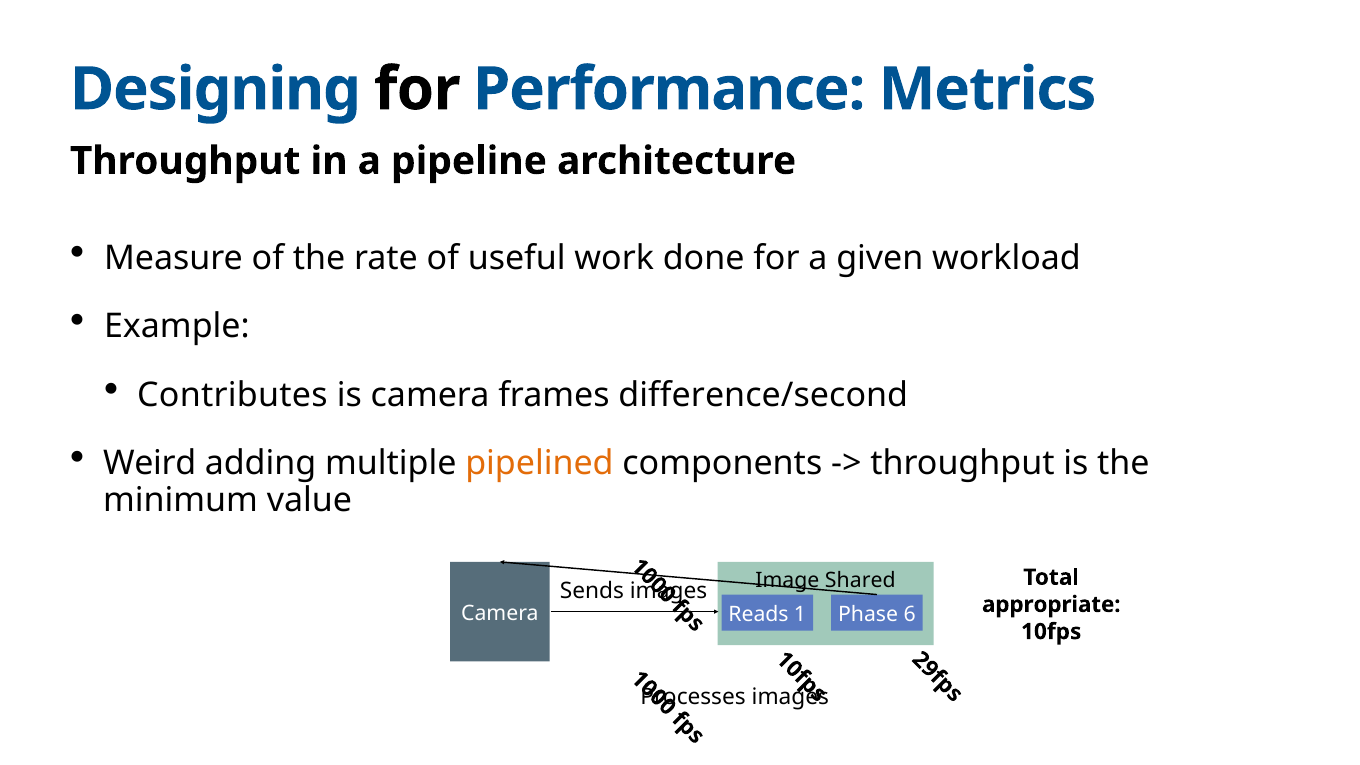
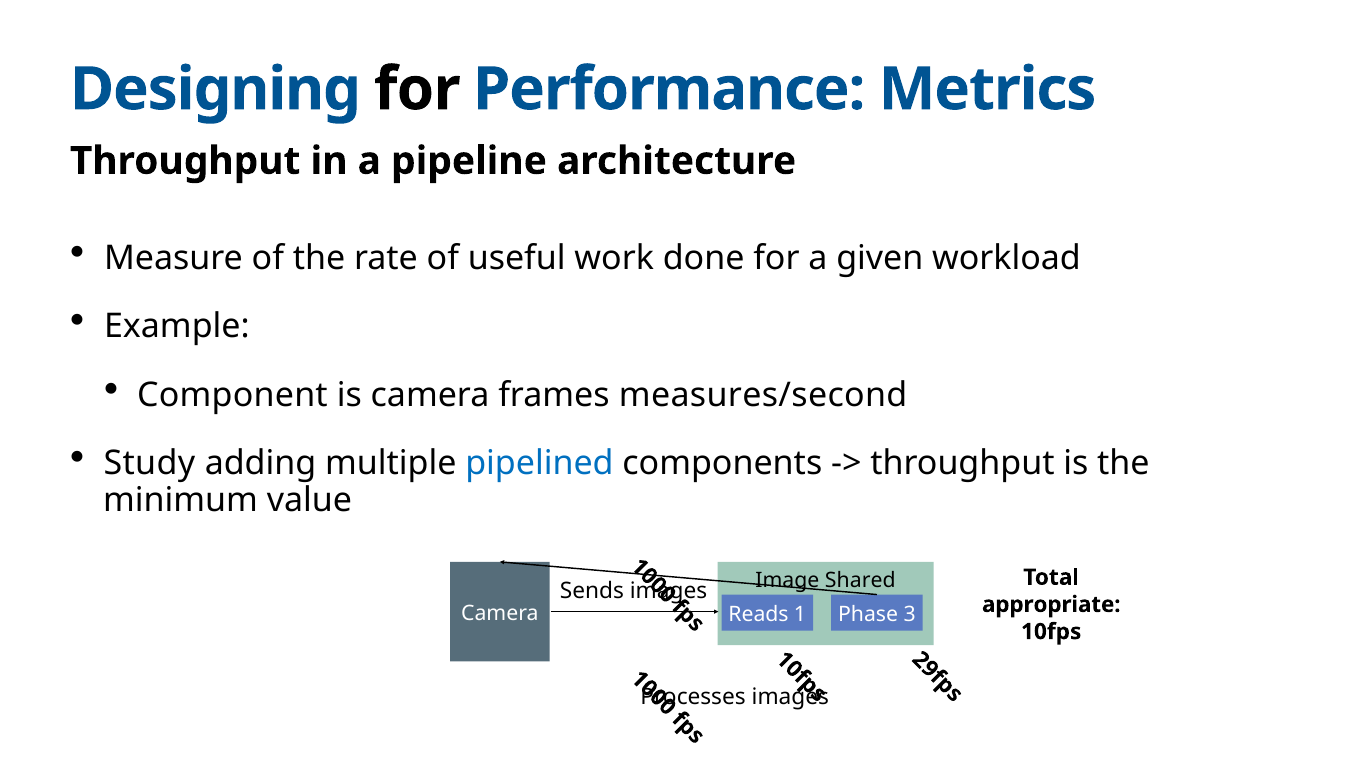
Contributes: Contributes -> Component (232, 395)
difference/second: difference/second -> measures/second (763, 395)
Weird: Weird -> Study (149, 464)
pipelined colour: orange -> blue (539, 464)
6: 6 -> 3 (910, 614)
